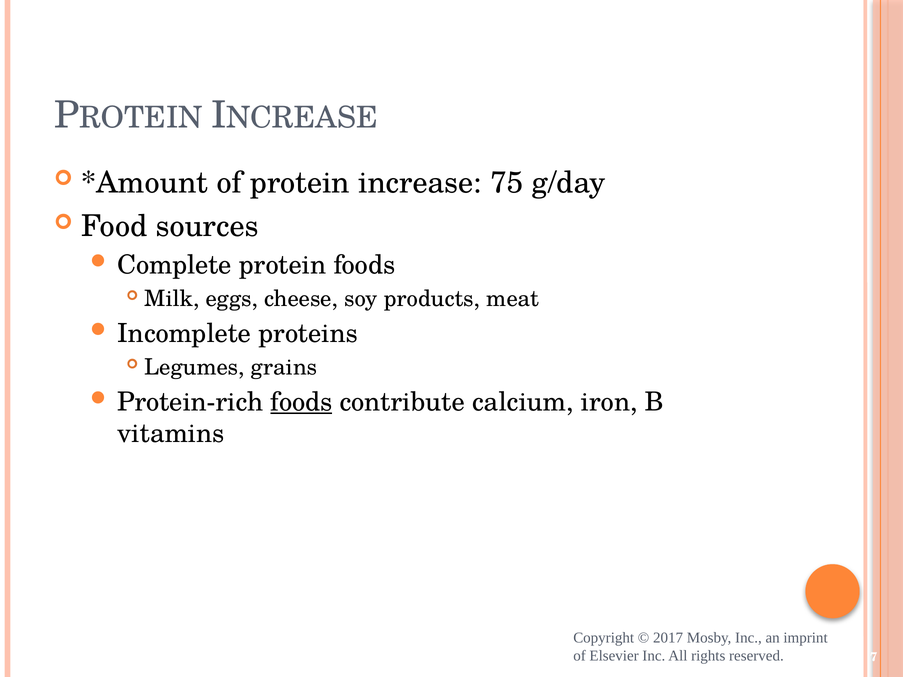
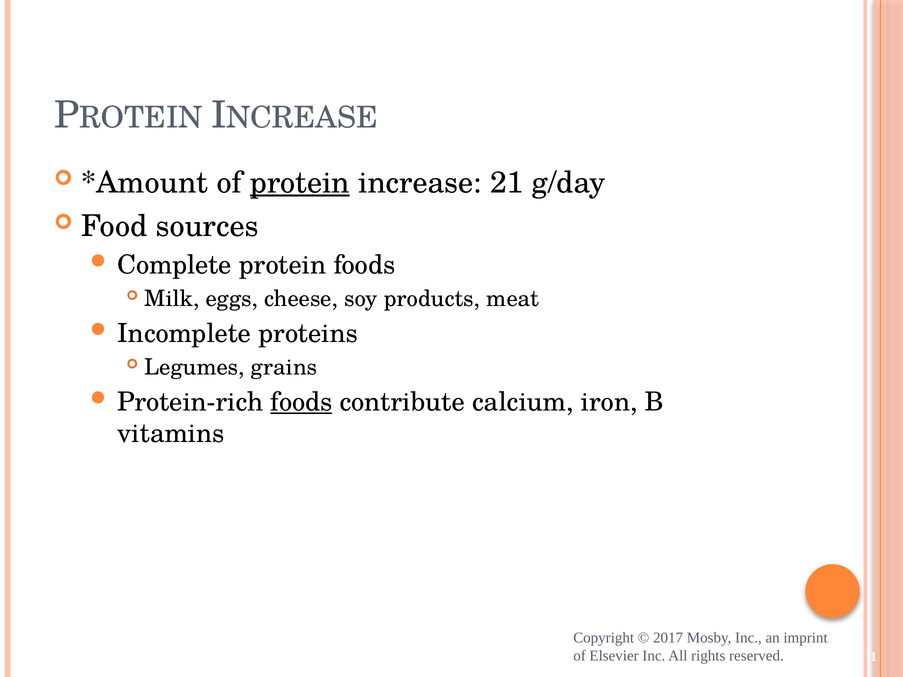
protein underline: none -> present (300, 183)
75: 75 -> 21 (507, 183)
7: 7 -> 1 (874, 657)
